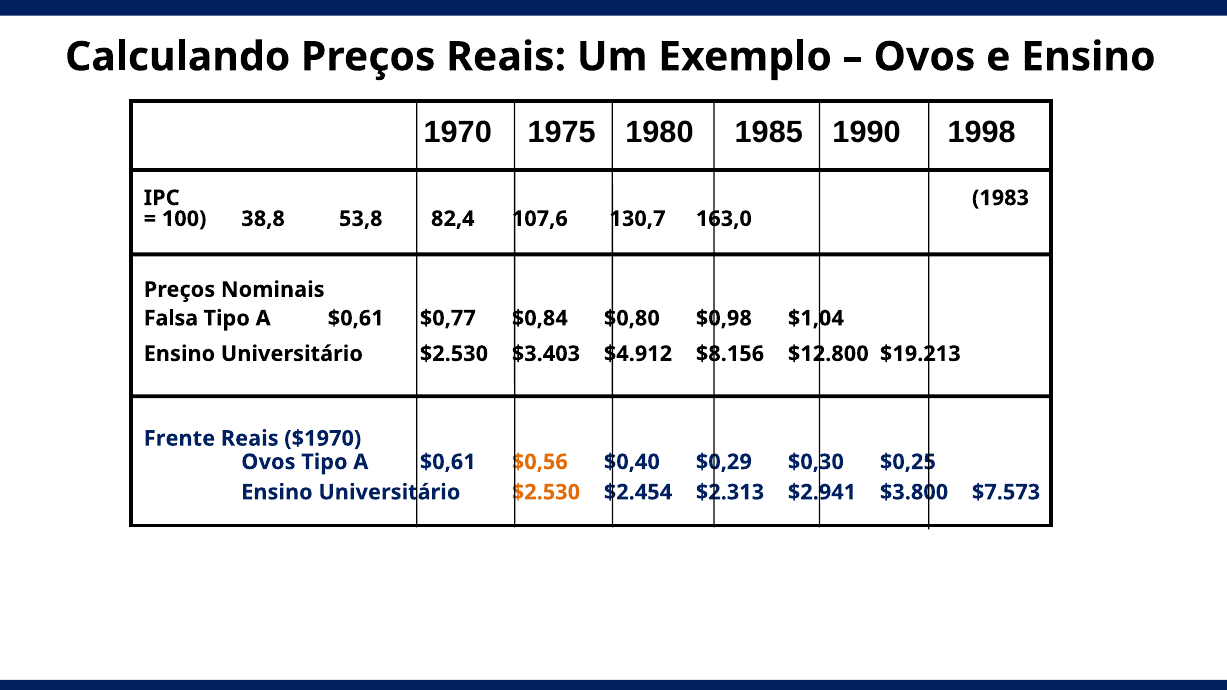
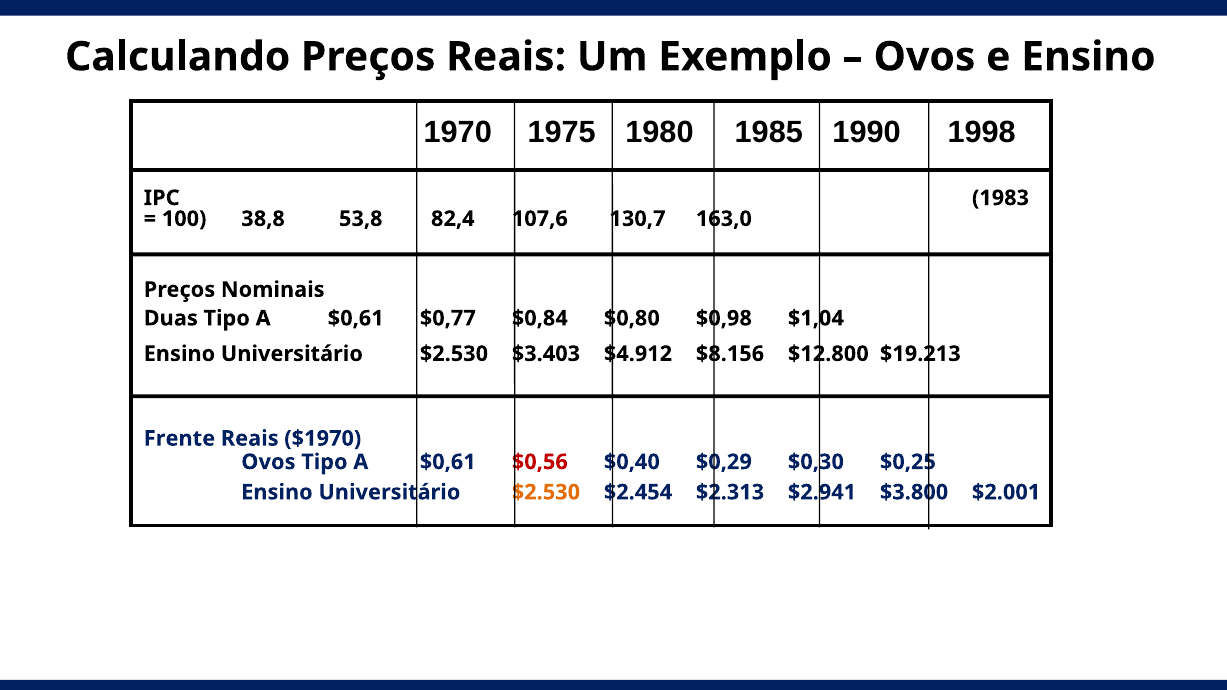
Falsa: Falsa -> Duas (171, 318)
$0,56 colour: orange -> red (540, 462)
$7.573: $7.573 -> $2.001 (1006, 492)
